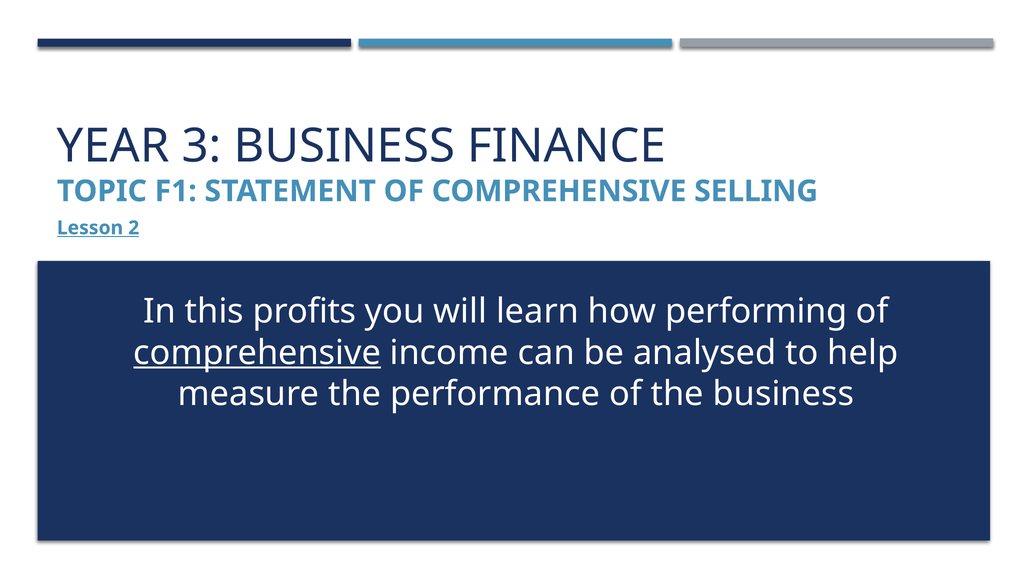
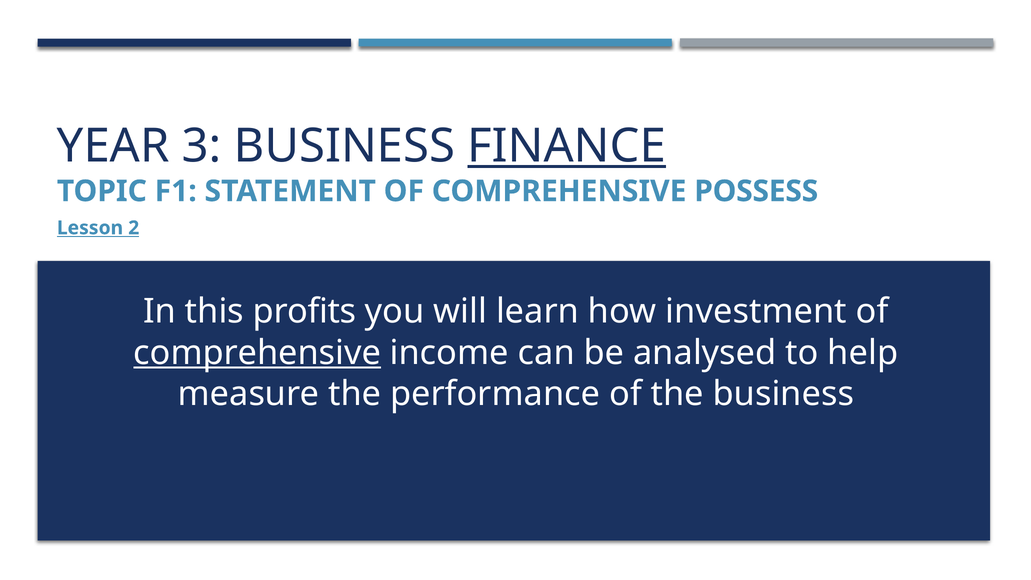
FINANCE underline: none -> present (567, 146)
SELLING: SELLING -> POSSESS (756, 191)
performing: performing -> investment (756, 311)
